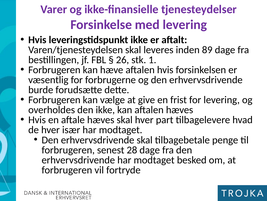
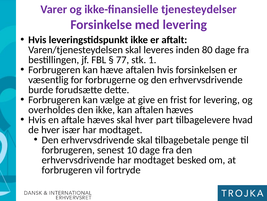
89: 89 -> 80 (207, 50)
26: 26 -> 77 (123, 60)
28: 28 -> 10 (132, 149)
